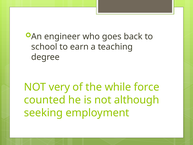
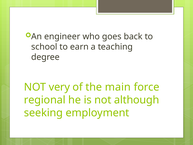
while: while -> main (118, 87)
counted: counted -> regional (45, 100)
